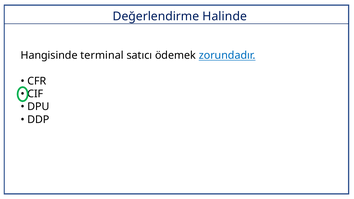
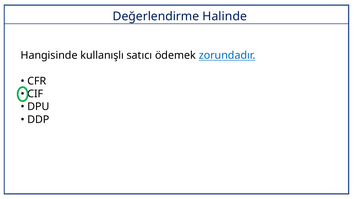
terminal: terminal -> kullanışlı (102, 55)
